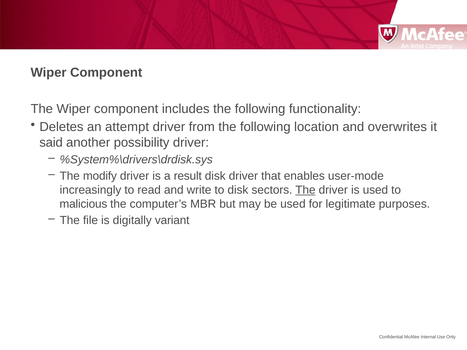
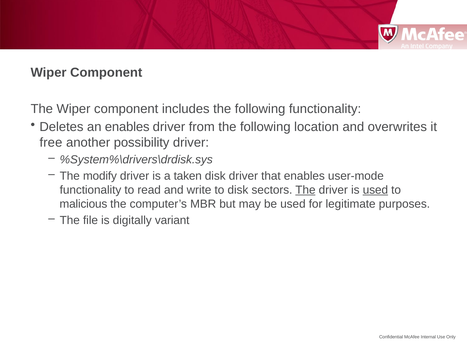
an attempt: attempt -> enables (127, 127)
said: said -> free (51, 143)
result: result -> taken (188, 176)
increasingly: increasingly -> functionality (91, 190)
used underline: none -> present (375, 190)
